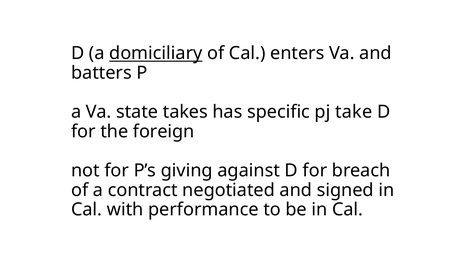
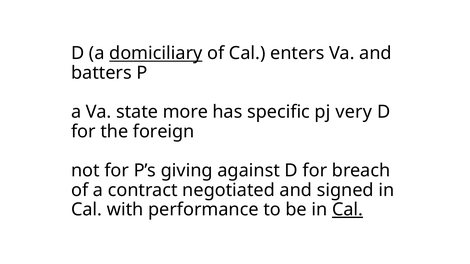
takes: takes -> more (185, 112)
take: take -> very (354, 112)
Cal underline: none -> present (348, 210)
